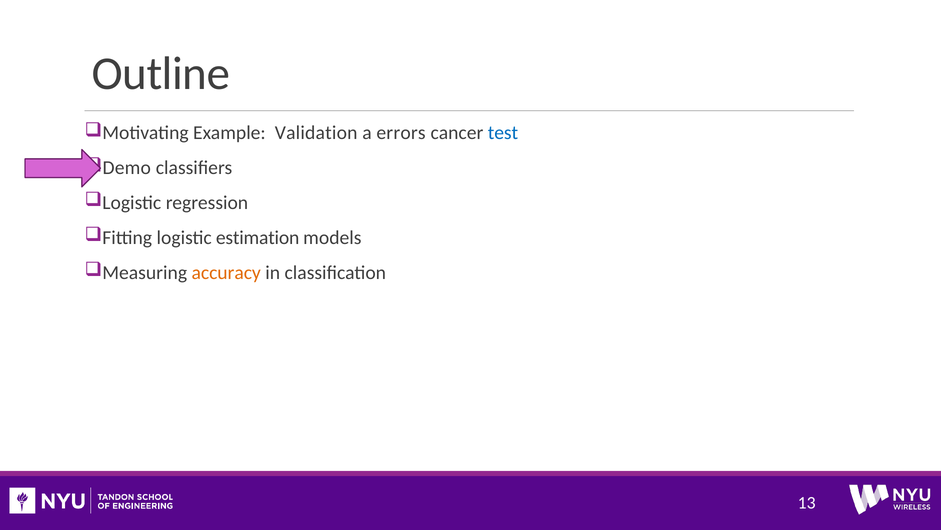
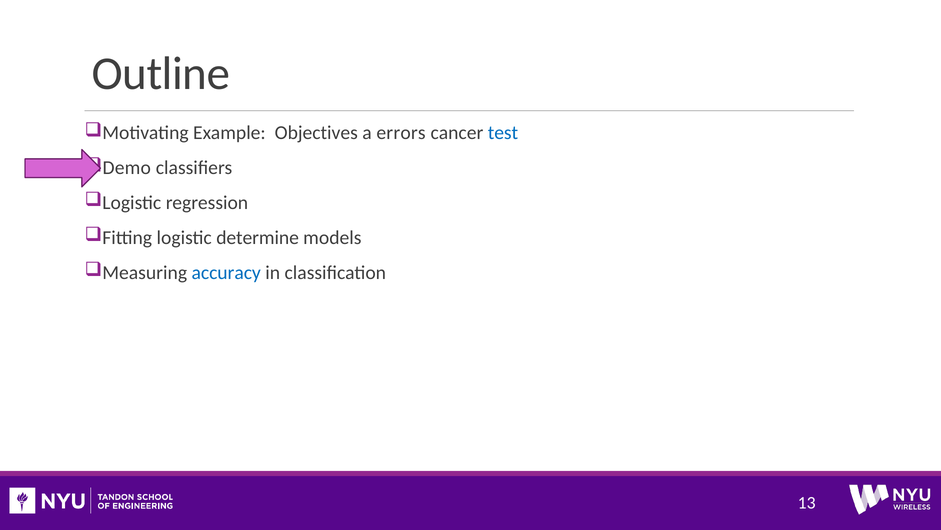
Validation: Validation -> Objectives (316, 133)
estimation: estimation -> determine (258, 238)
accuracy colour: orange -> blue (226, 272)
